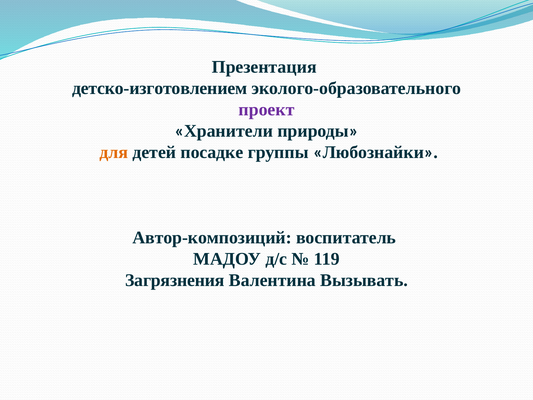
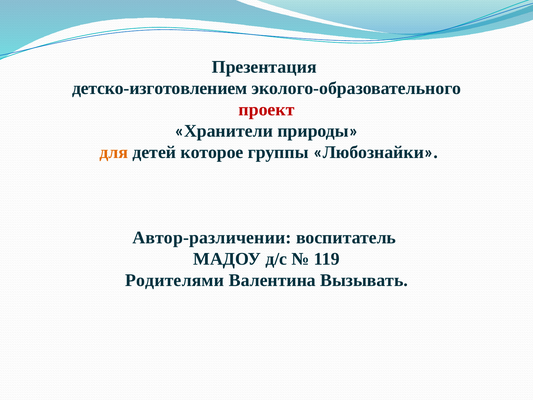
проект colour: purple -> red (266, 109)
посадке: посадке -> которое (212, 152)
Автор-композиций: Автор-композиций -> Автор-различении (212, 237)
Загрязнения: Загрязнения -> Родителями (175, 280)
